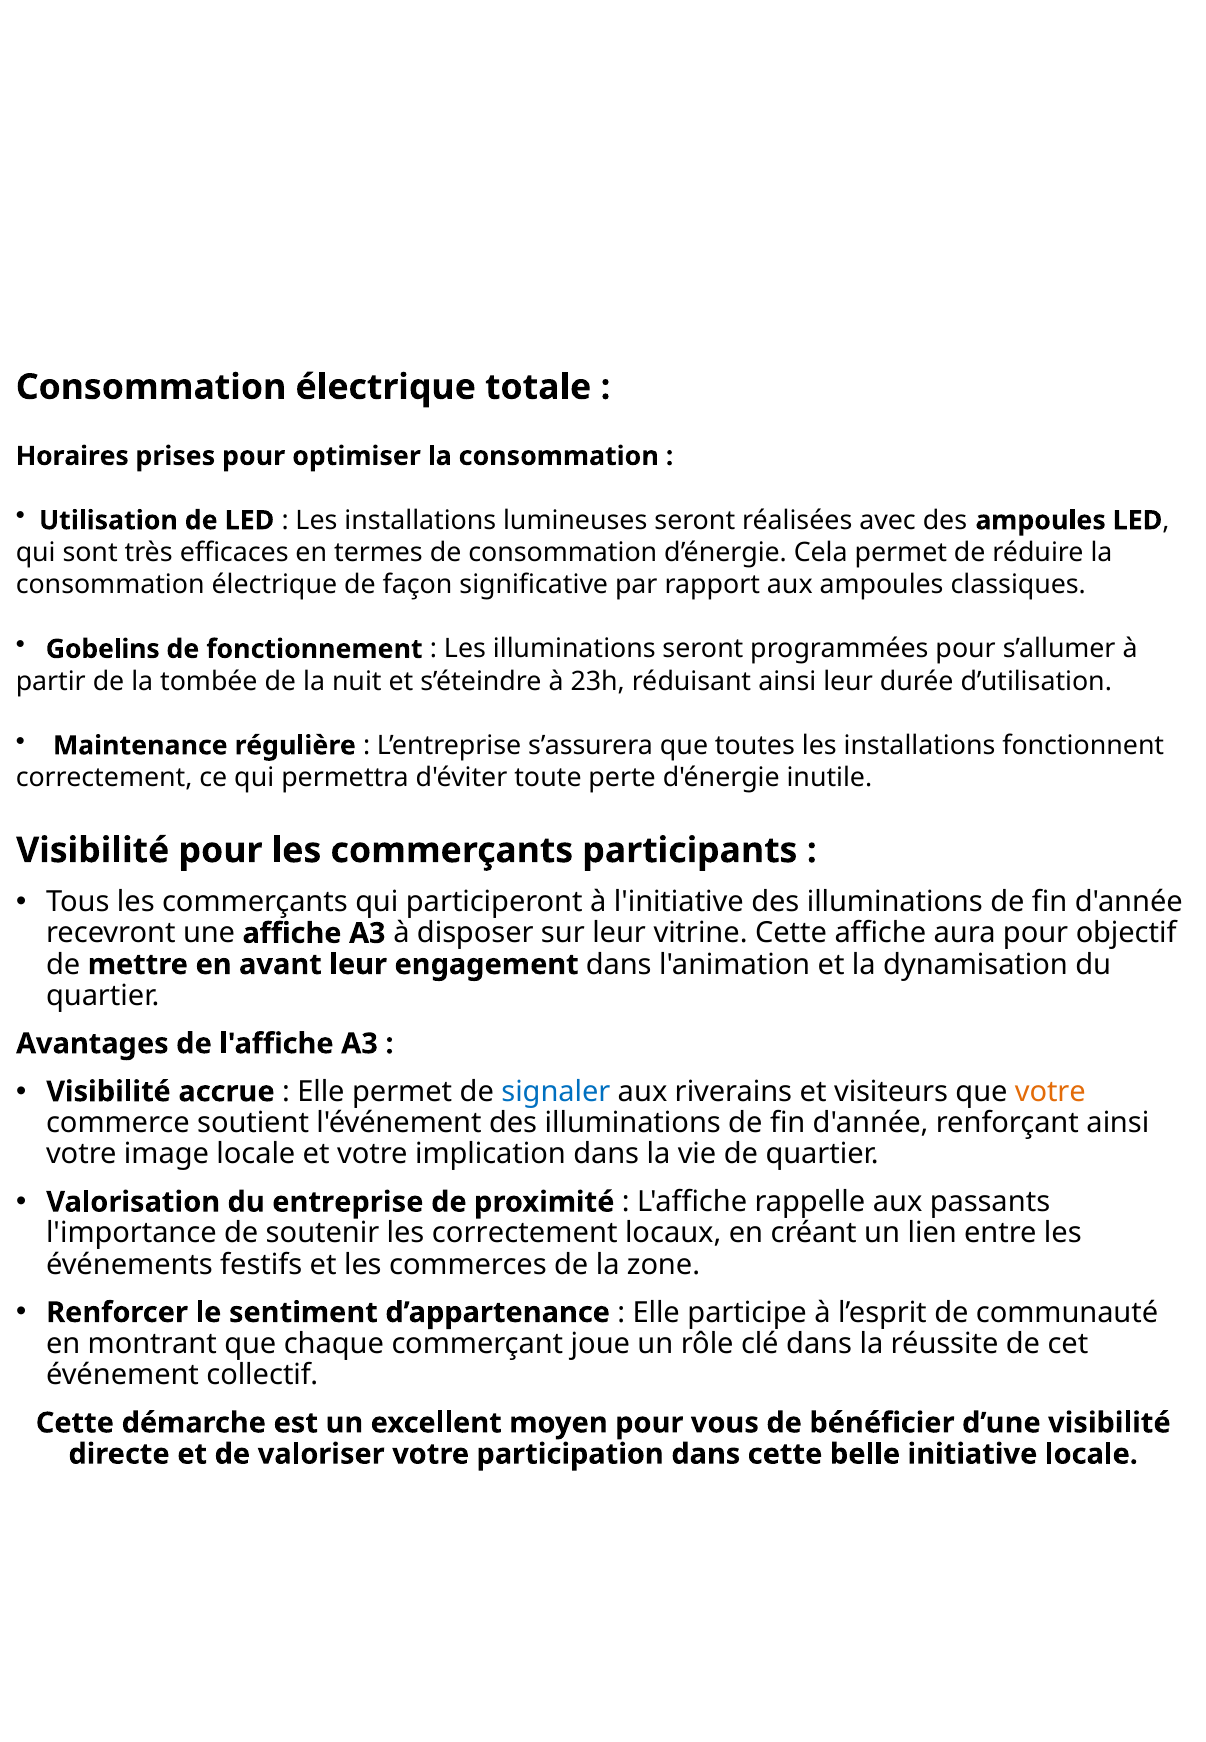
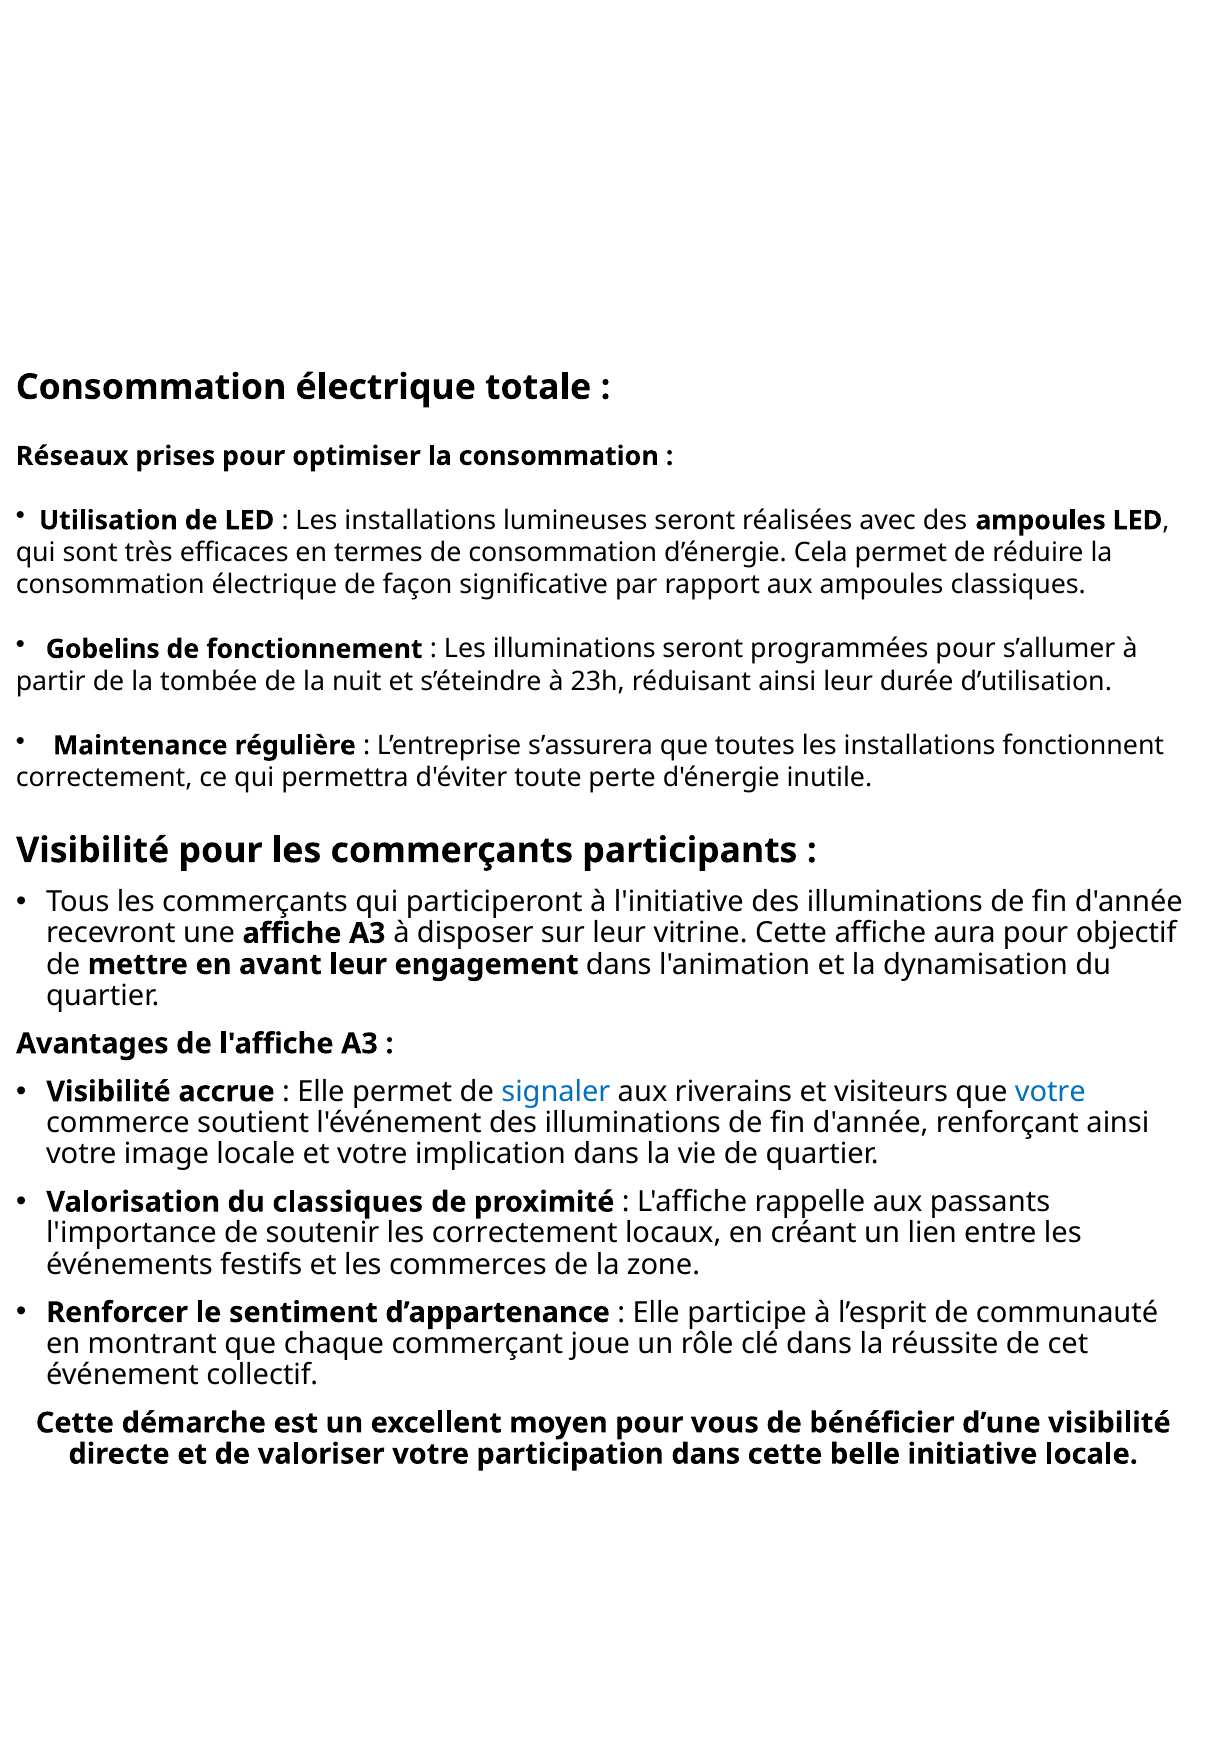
Horaires: Horaires -> Réseaux (72, 456)
votre colour: orange -> blue (1050, 1092)
du entreprise: entreprise -> classiques (348, 1202)
